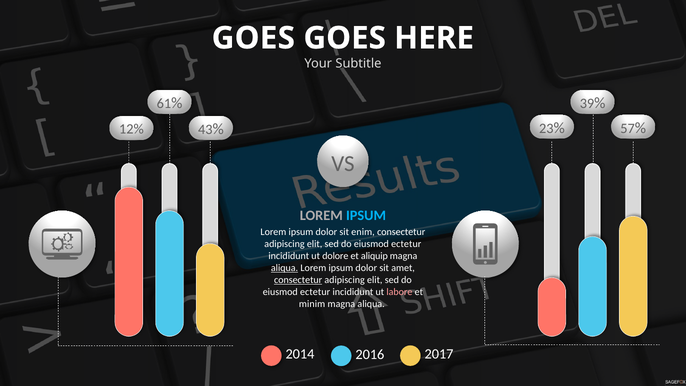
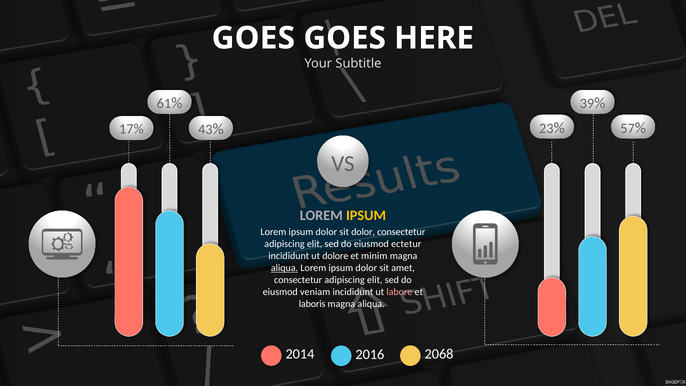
12%: 12% -> 17% (131, 129)
IPSUM colour: light blue -> yellow (366, 215)
sit enim: enim -> dolor (363, 232)
aliquip: aliquip -> minim (374, 256)
consectetur underline: present -> none (298, 280)
ectetur: ectetur -> veniam (315, 292)
minim: minim -> laboris (312, 304)
2017: 2017 -> 2068 (439, 354)
